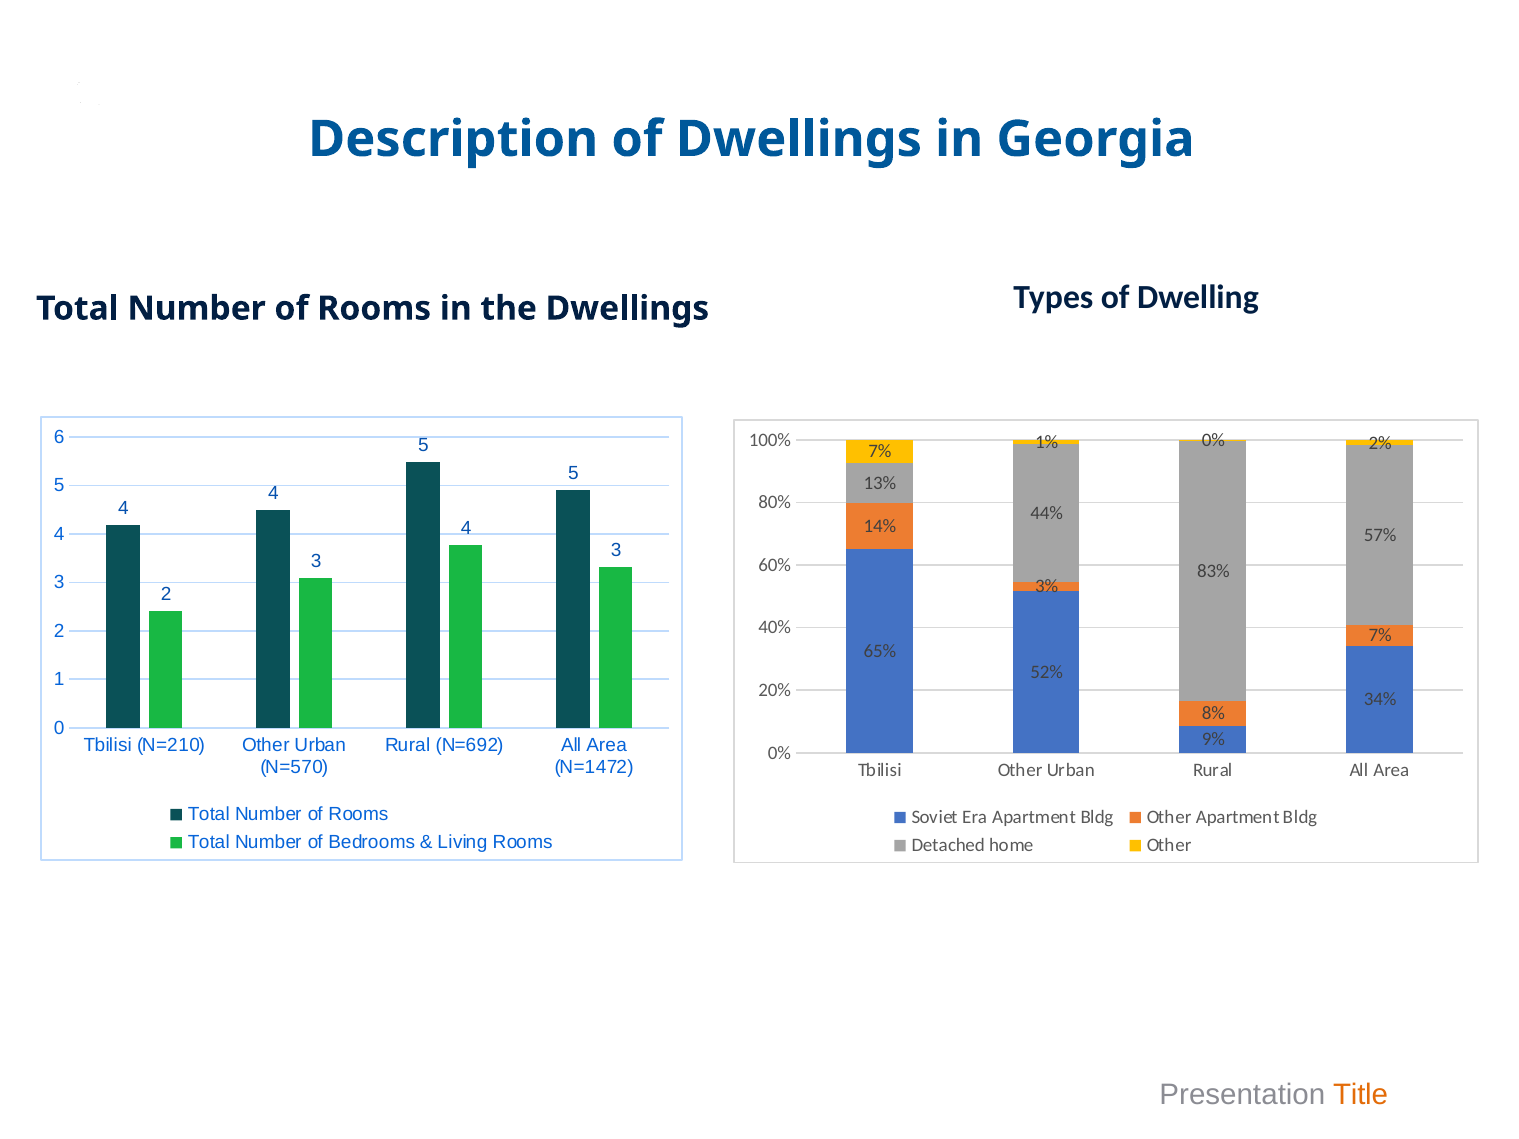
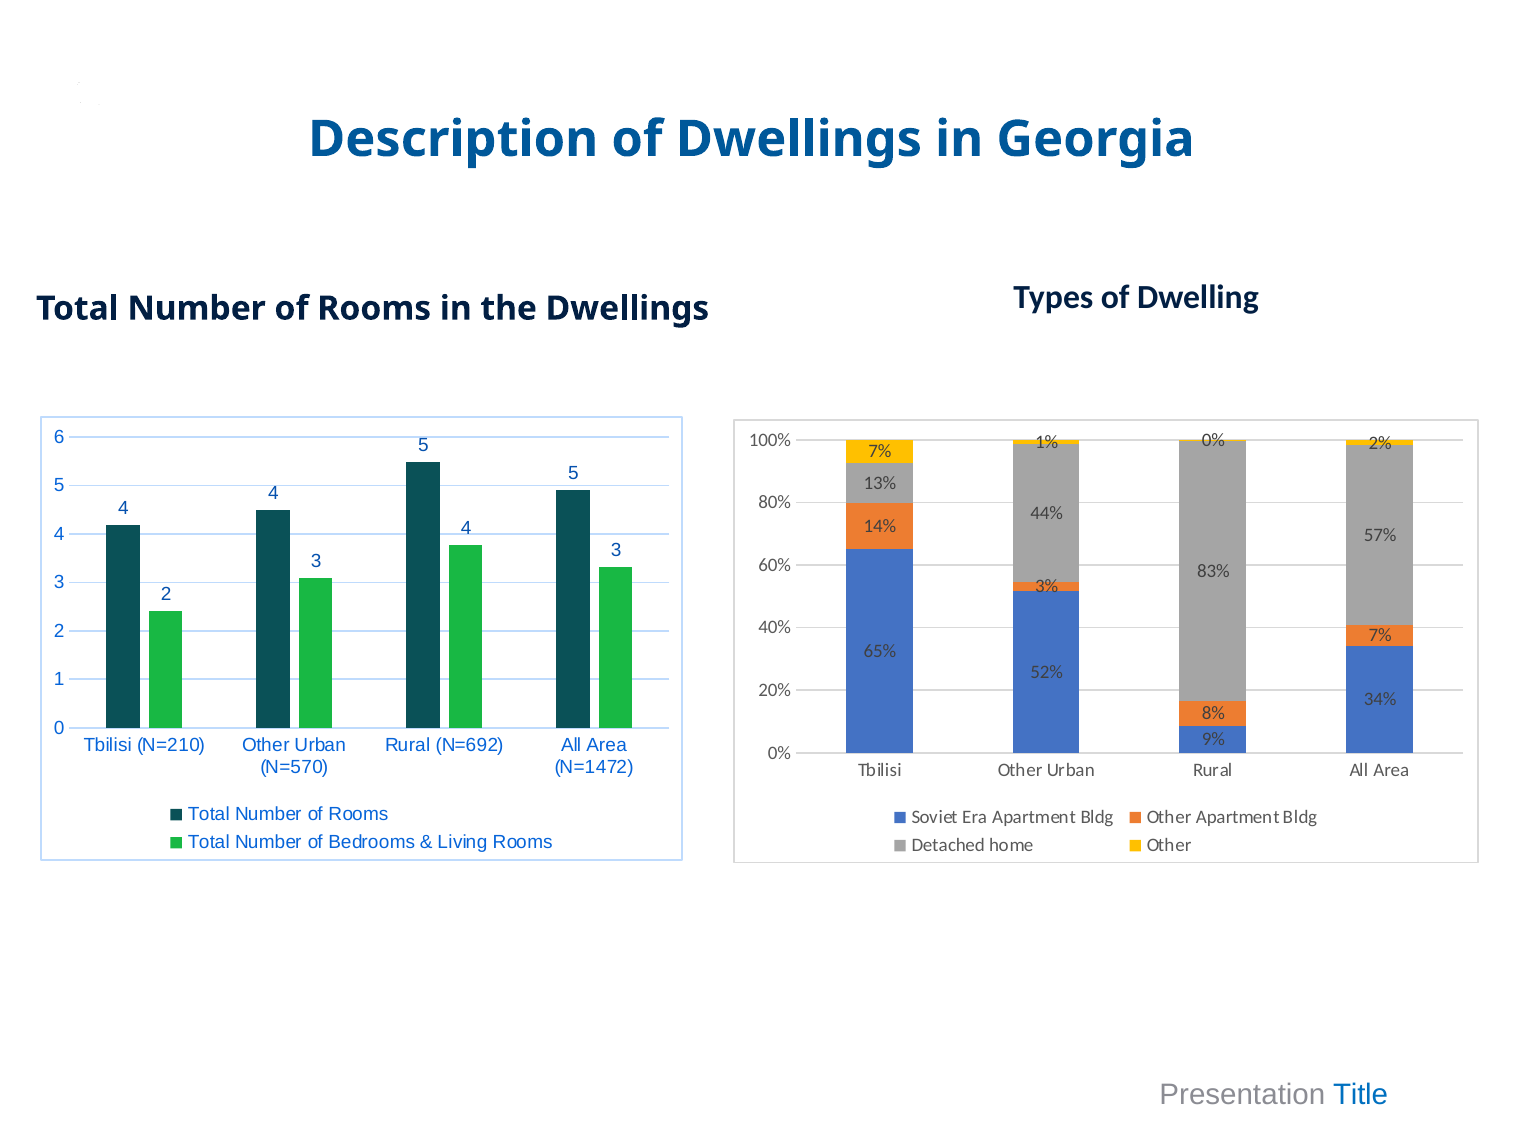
Title colour: orange -> blue (1361, 1095)
